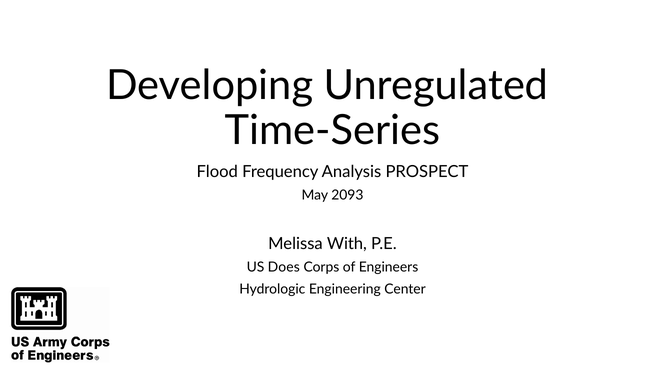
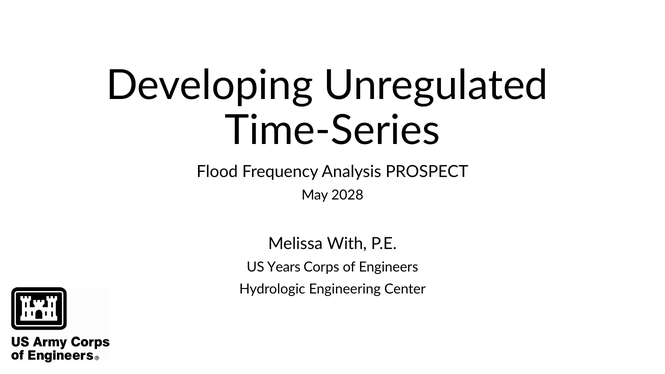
2093: 2093 -> 2028 (347, 195)
Does: Does -> Years (284, 267)
